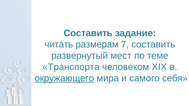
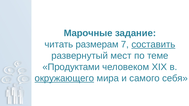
Составить: Составить -> Марочные (88, 33)
составить underline: none -> present (153, 44)
Транспорта: Транспорта -> Продуктами (71, 67)
